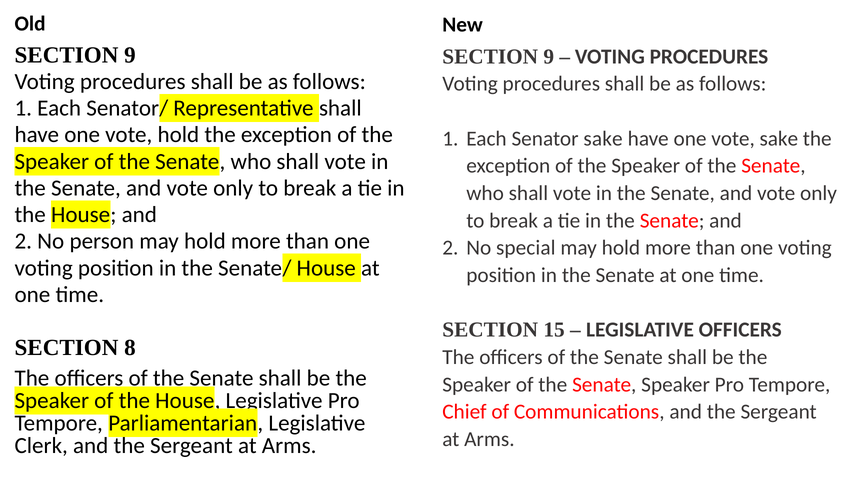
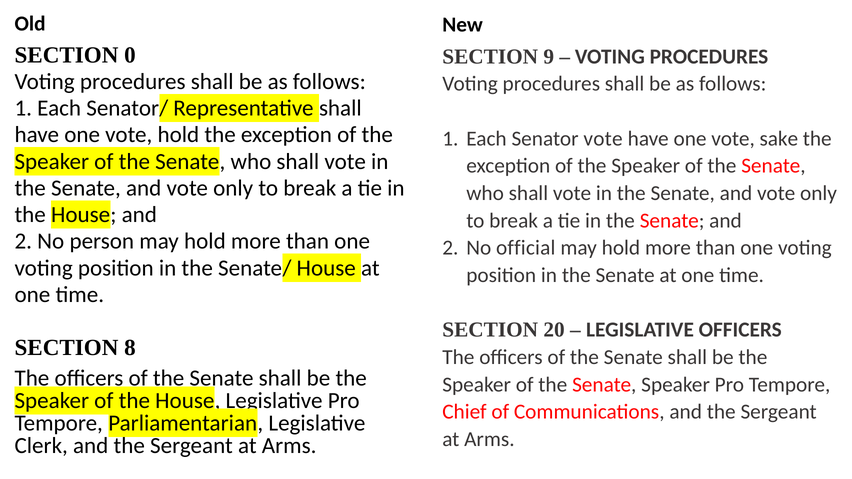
9: 9 -> 0 (130, 55)
Senator sake: sake -> vote (603, 139)
special: special -> official (526, 248)
15: 15 -> 20 (554, 330)
